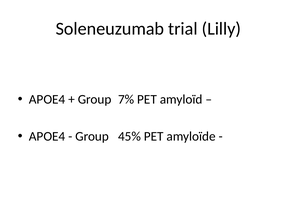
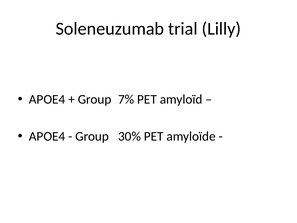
45%: 45% -> 30% (129, 136)
